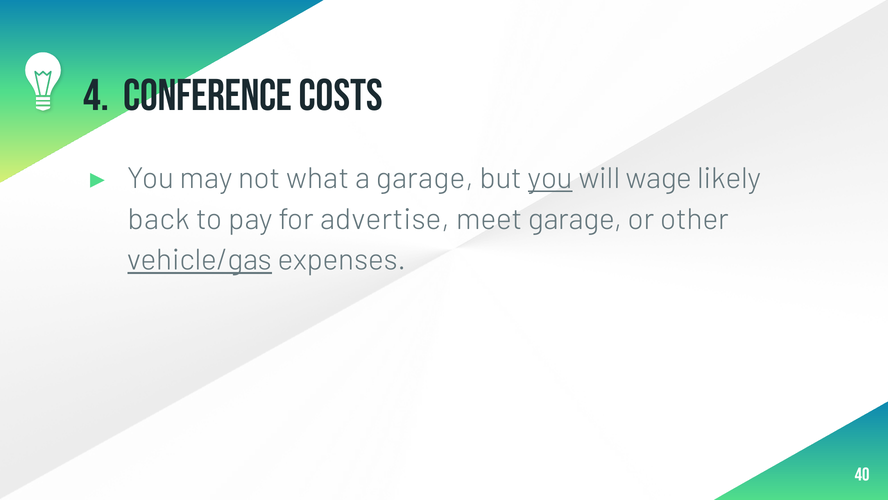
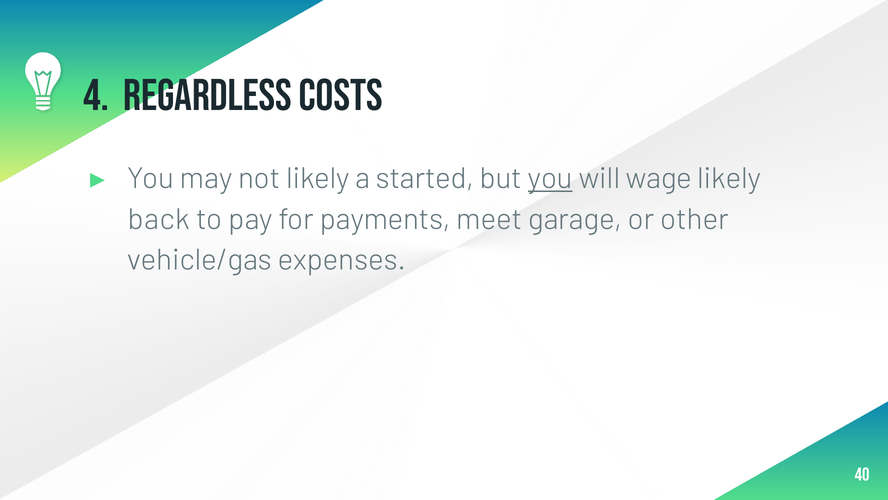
Conference: Conference -> Regardless (208, 95)
not what: what -> likely (318, 178)
a garage: garage -> started (425, 178)
advertise: advertise -> payments (385, 219)
vehicle/gas underline: present -> none (200, 260)
